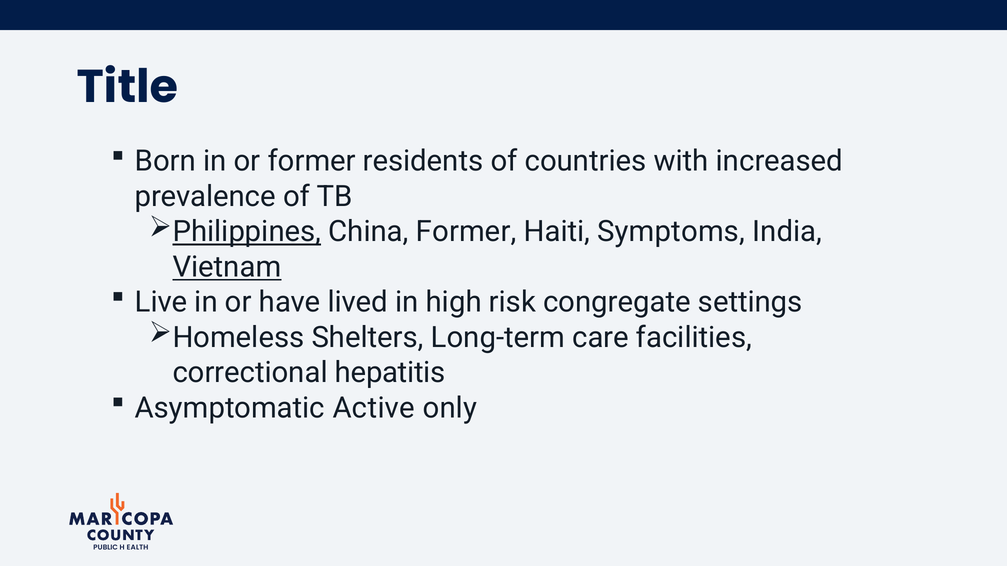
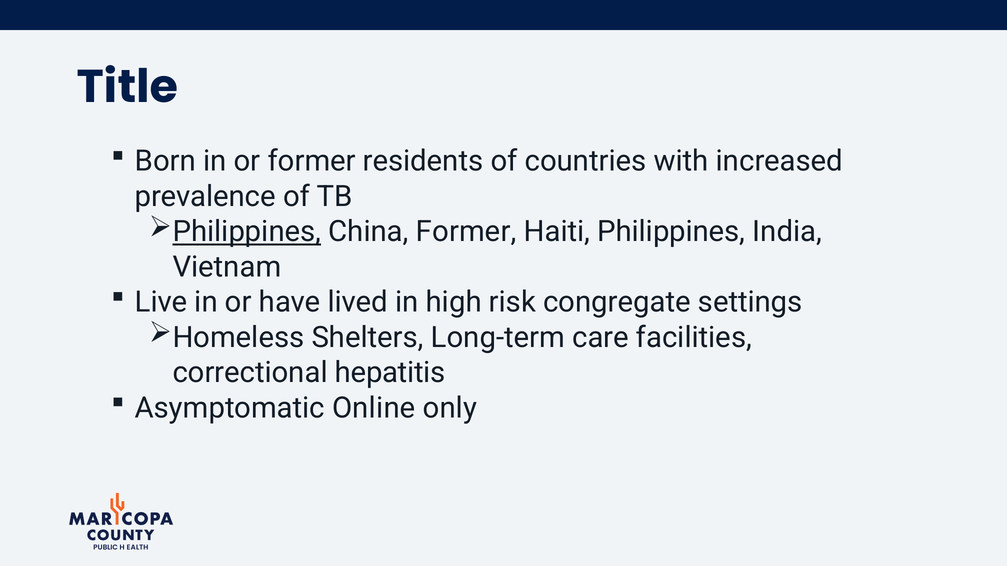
Haiti Symptoms: Symptoms -> Philippines (671, 232)
Vietnam underline: present -> none (227, 267)
Active: Active -> Online (374, 408)
